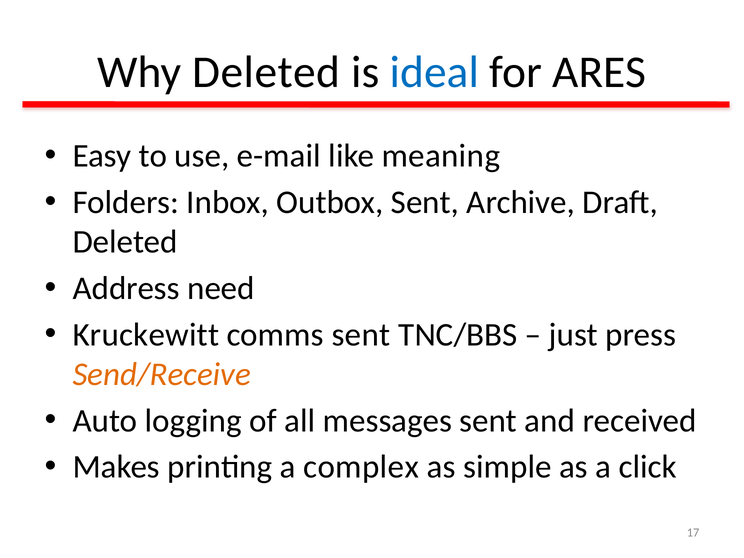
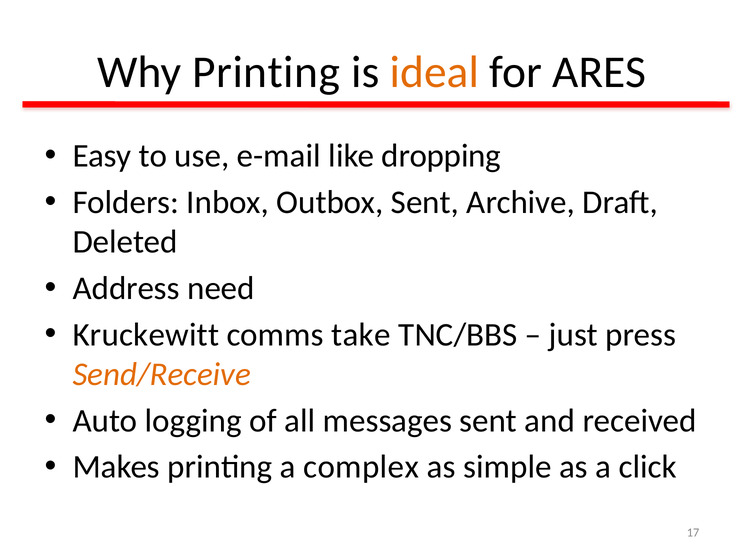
Why Deleted: Deleted -> Printing (266, 72)
ideal colour: blue -> orange (434, 72)
meaning: meaning -> dropping (441, 156)
comms sent: sent -> take (361, 335)
